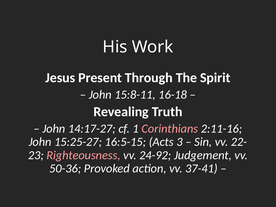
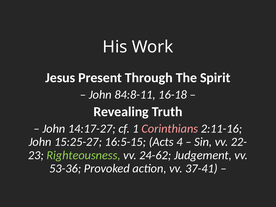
15:8-11: 15:8-11 -> 84:8-11 (135, 95)
3: 3 -> 4 (180, 142)
Righteousness colour: pink -> light green (84, 155)
24-92: 24-92 -> 24-62 (155, 155)
50-36: 50-36 -> 53-36 (65, 168)
